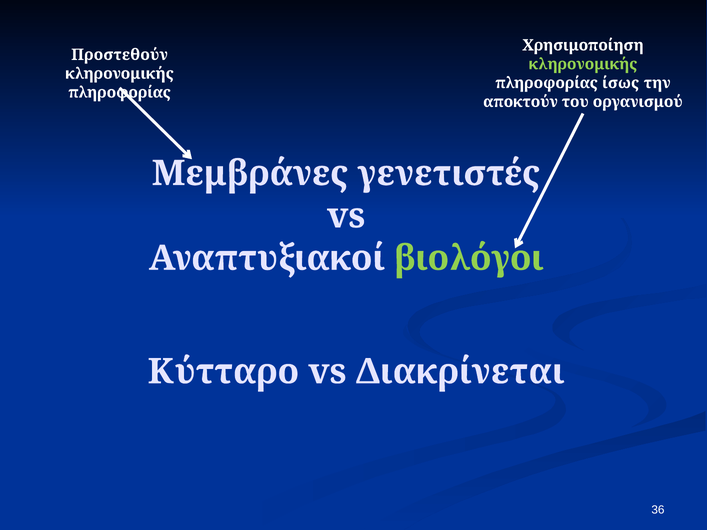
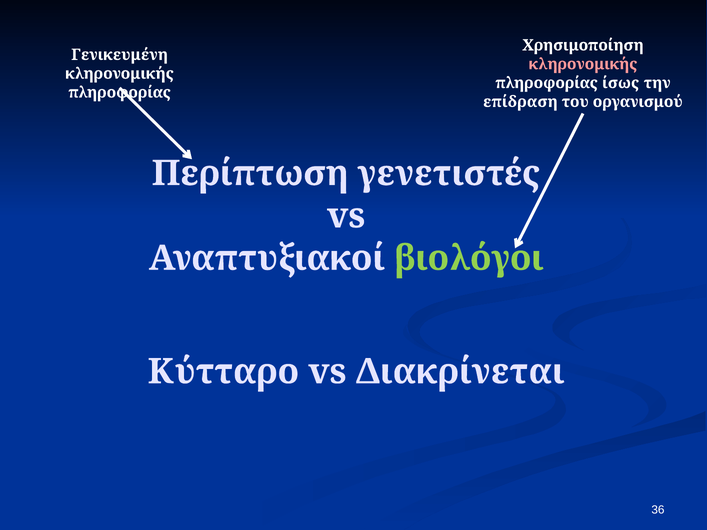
Προστεθούν: Προστεθούν -> Γενικευμένη (120, 55)
κληρονομικής colour: light green -> pink (583, 64)
αποκτούν: αποκτούν -> επίδραση (520, 102)
Μεμβράνες: Μεμβράνες -> Περίπτωση (250, 173)
